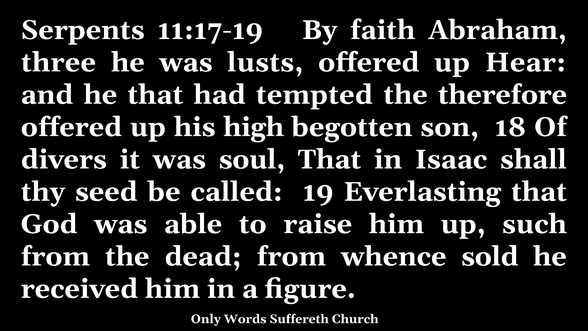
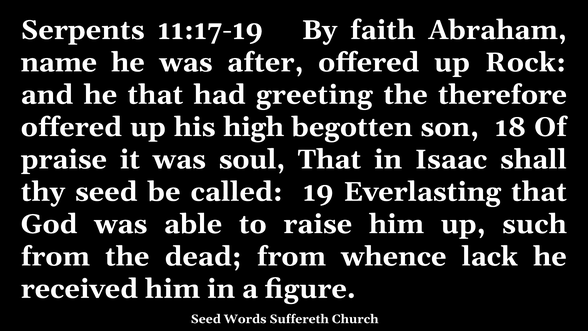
three: three -> name (59, 62)
lusts: lusts -> after (265, 62)
Hear: Hear -> Rock (526, 62)
tempted: tempted -> greeting (314, 95)
divers: divers -> praise (64, 159)
sold: sold -> lack (490, 256)
Only: Only -> Seed (206, 319)
